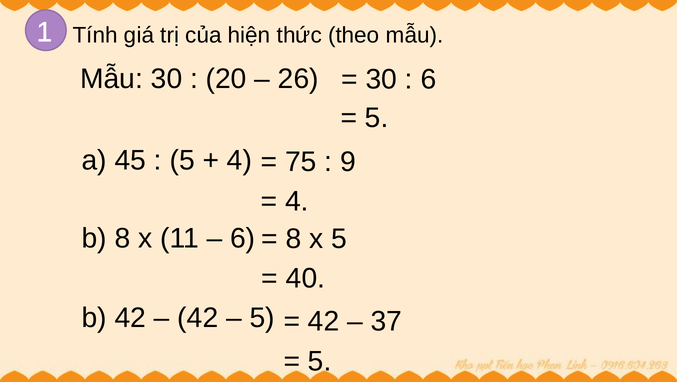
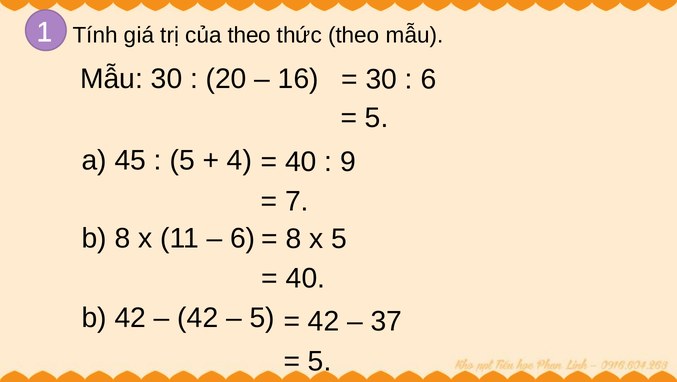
của hiện: hiện -> theo (249, 35)
26: 26 -> 16 (298, 79)
75: 75 -> 40 (301, 162)
4: 4 -> 7 (297, 201)
